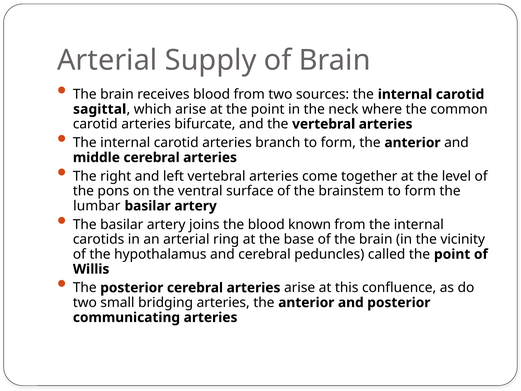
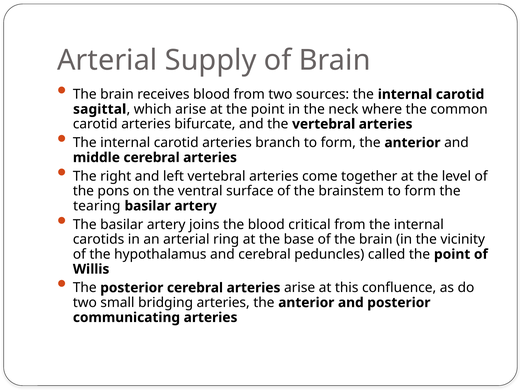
lumbar: lumbar -> tearing (97, 206)
known: known -> critical (310, 224)
